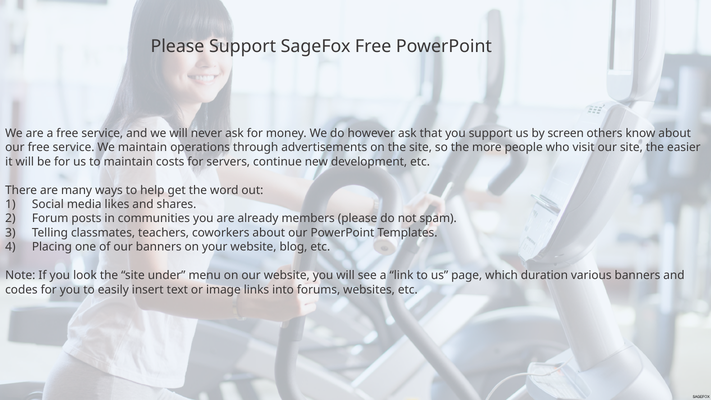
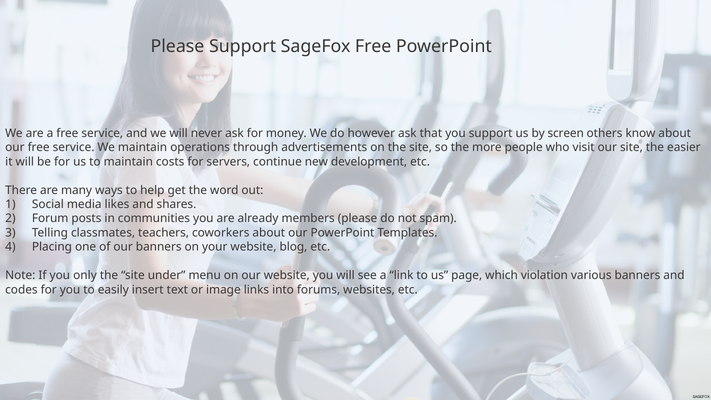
look: look -> only (85, 275)
duration: duration -> violation (544, 275)
